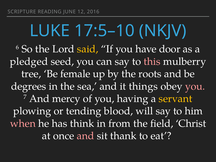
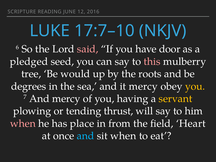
17:5–10: 17:5–10 -> 17:7–10 (104, 31)
said colour: yellow -> pink (88, 49)
female: female -> would (75, 74)
it things: things -> mercy (143, 86)
you colour: pink -> yellow (195, 86)
blood: blood -> thrust (118, 111)
think: think -> place (82, 123)
Christ: Christ -> Heart (191, 123)
and colour: pink -> light blue (86, 136)
sit thank: thank -> when (123, 136)
